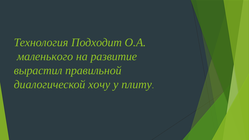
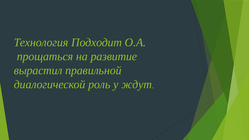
маленького: маленького -> прощаться (45, 57)
хочу: хочу -> роль (99, 85)
плиту: плиту -> ждут (137, 85)
